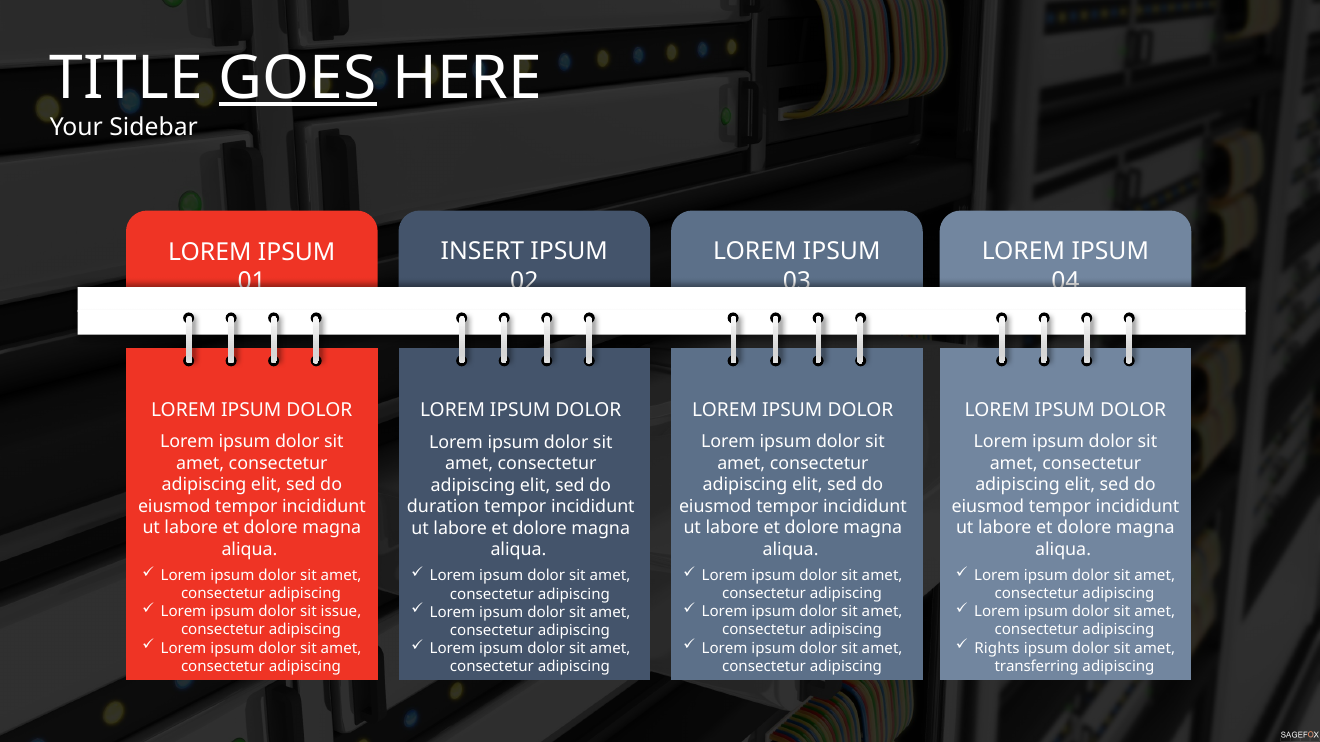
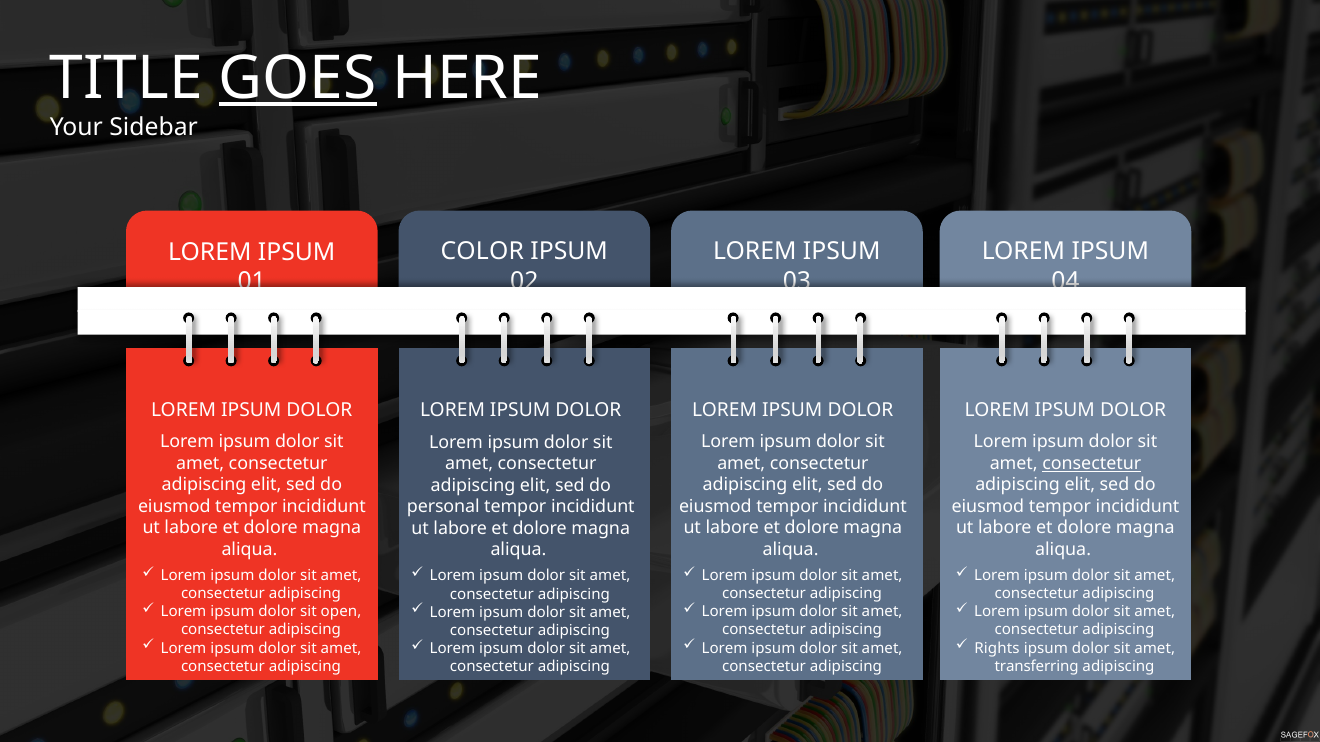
INSERT: INSERT -> COLOR (482, 252)
consectetur underline: none -> present (1092, 464)
duration: duration -> personal (443, 507)
issue: issue -> open (341, 612)
